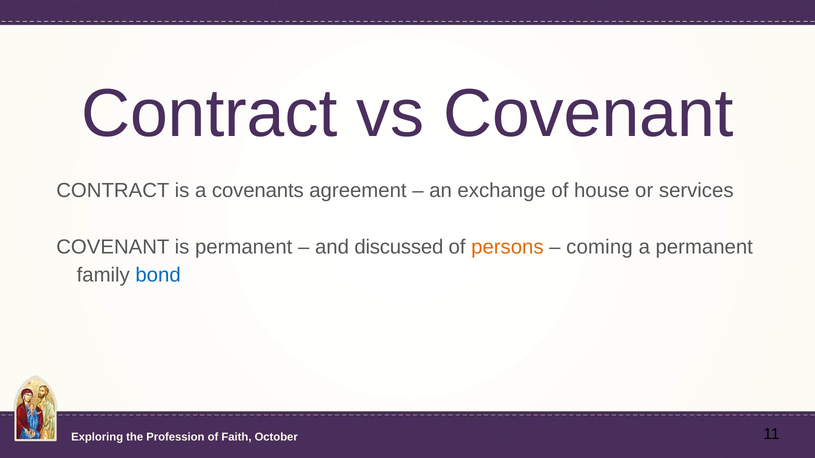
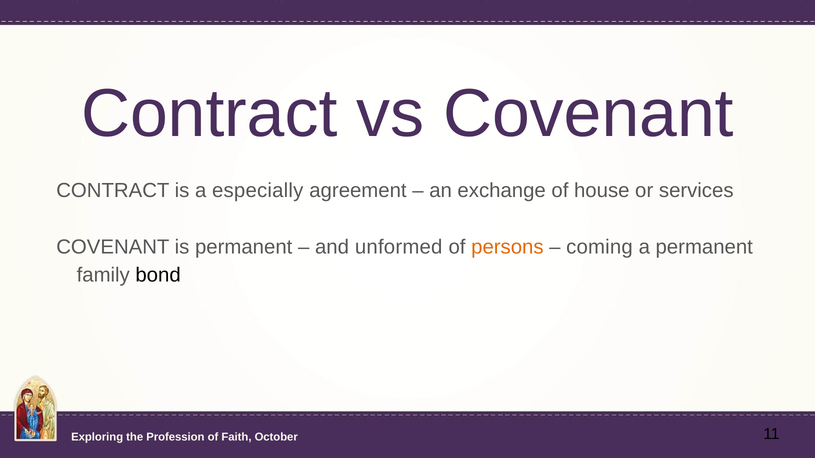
covenants: covenants -> especially (258, 191)
discussed: discussed -> unformed (399, 247)
bond colour: blue -> black (158, 275)
